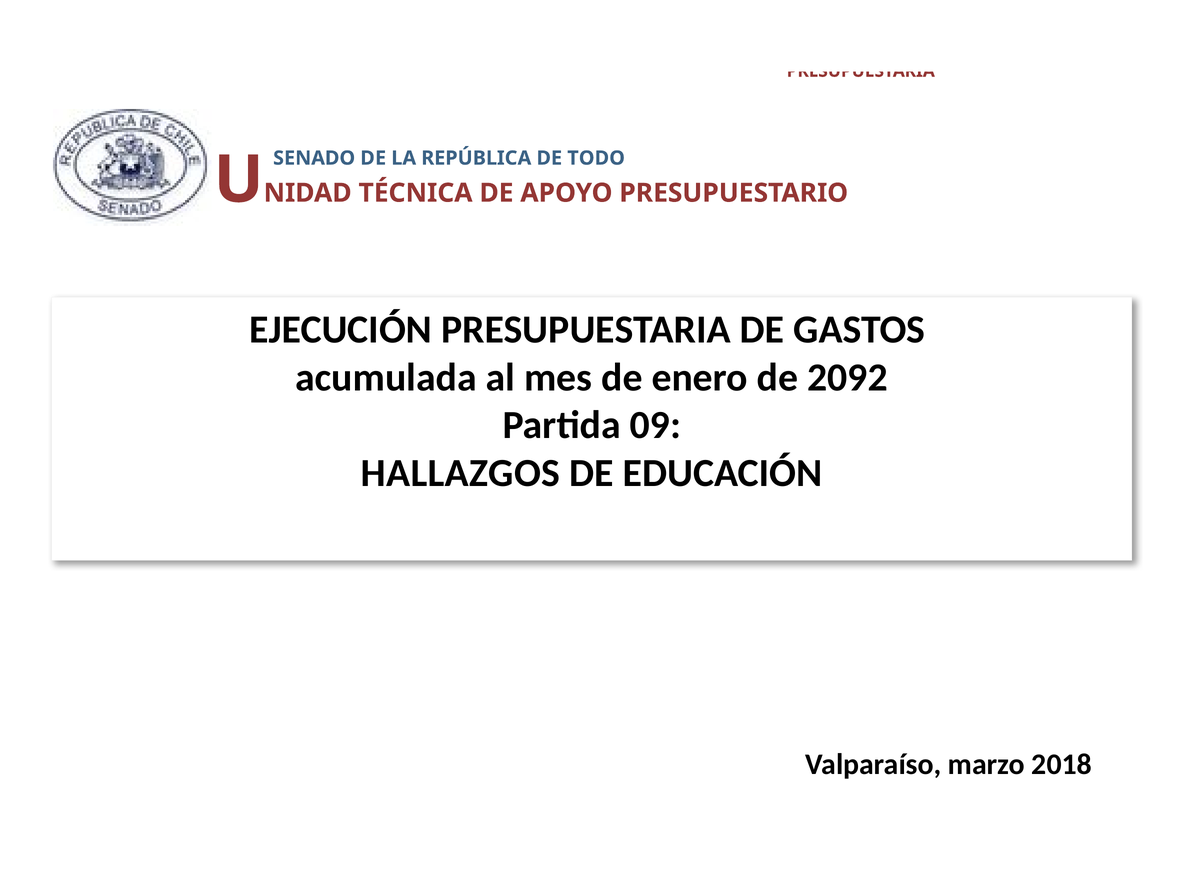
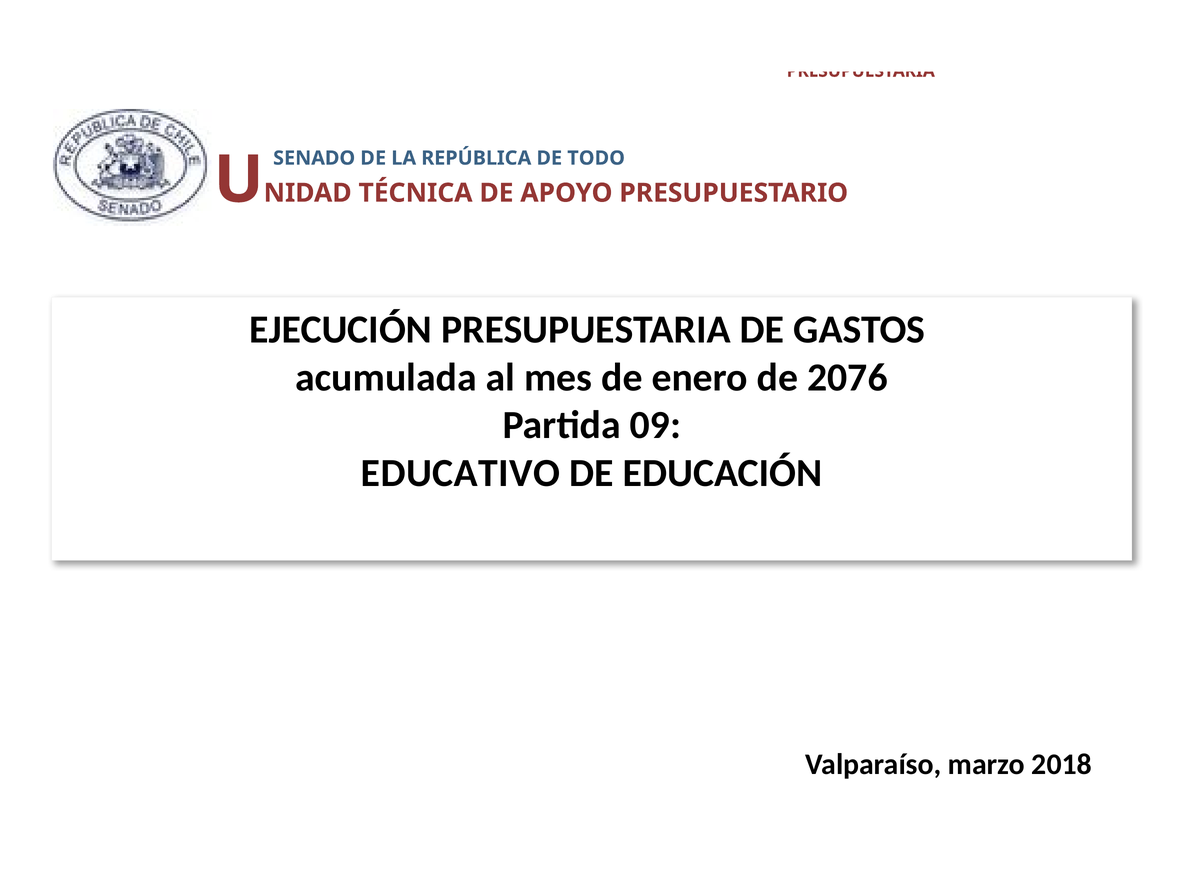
2092: 2092 -> 2076 (847, 377)
HALLAZGOS: HALLAZGOS -> EDUCATIVO (460, 473)
